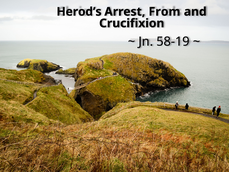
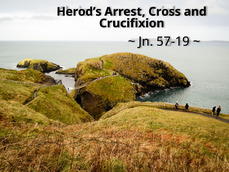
From: From -> Cross (165, 12)
58-19: 58-19 -> 57-19 (173, 41)
